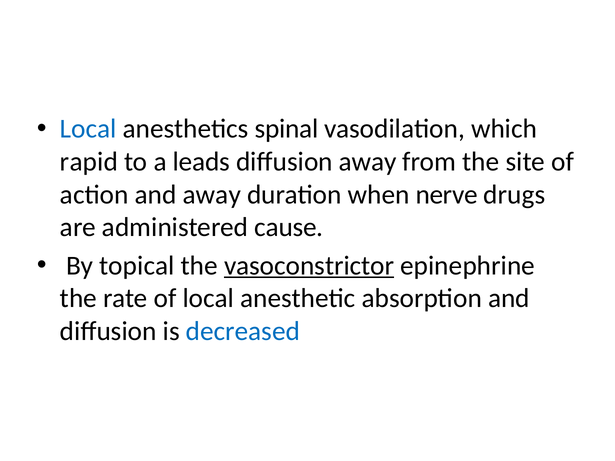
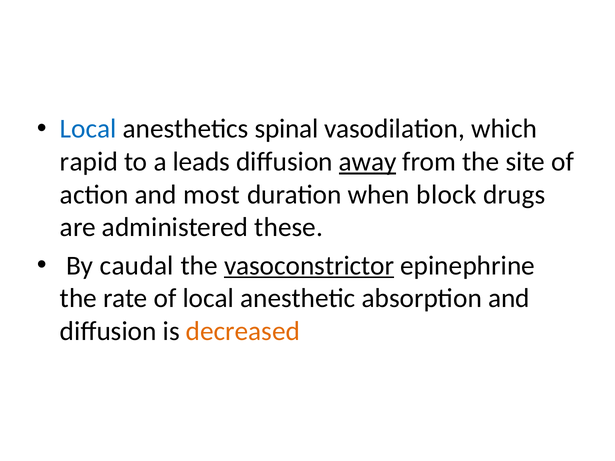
away underline: none -> present (368, 162)
and away: away -> most (212, 195)
nerve: nerve -> block (446, 195)
cause: cause -> these (289, 227)
topical: topical -> caudal (137, 266)
decreased colour: blue -> orange (243, 331)
